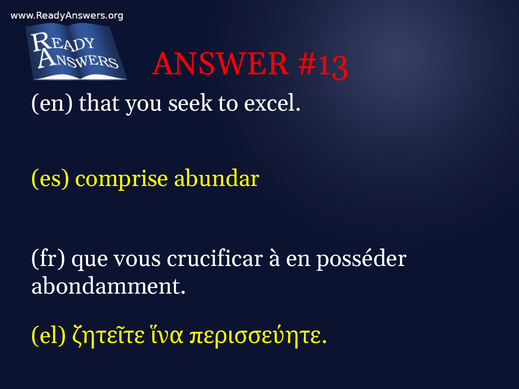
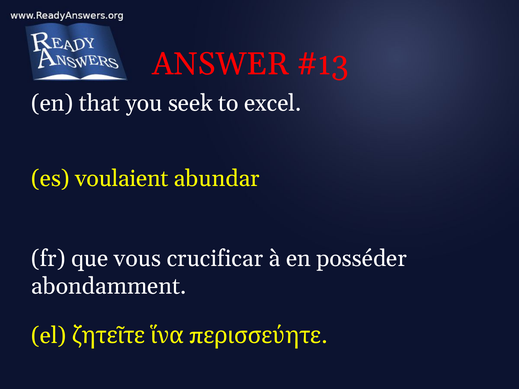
comprise: comprise -> voulaient (122, 179)
